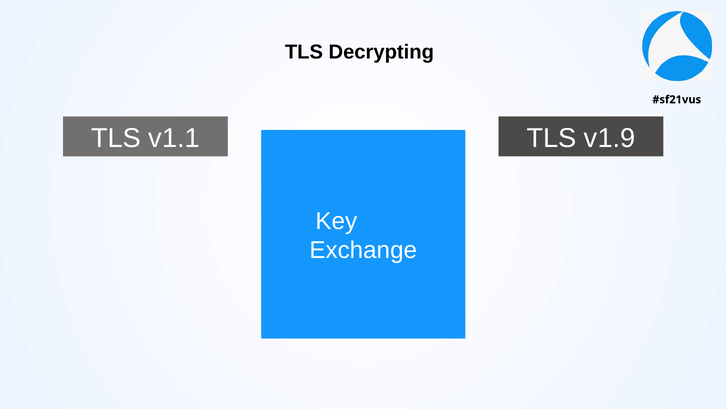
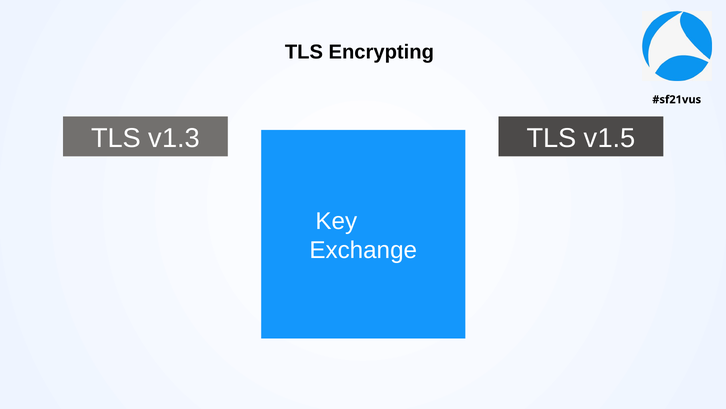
Decrypting: Decrypting -> Encrypting (381, 52)
v1.1: v1.1 -> v1.3 (174, 138)
v1.9: v1.9 -> v1.5 (610, 138)
